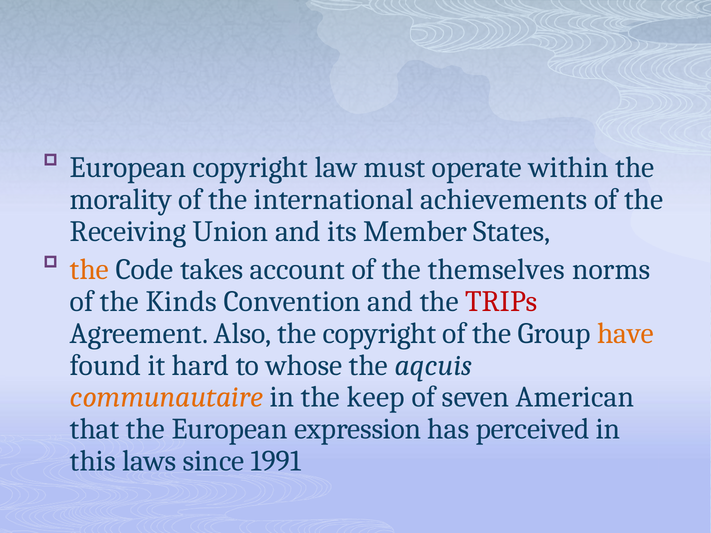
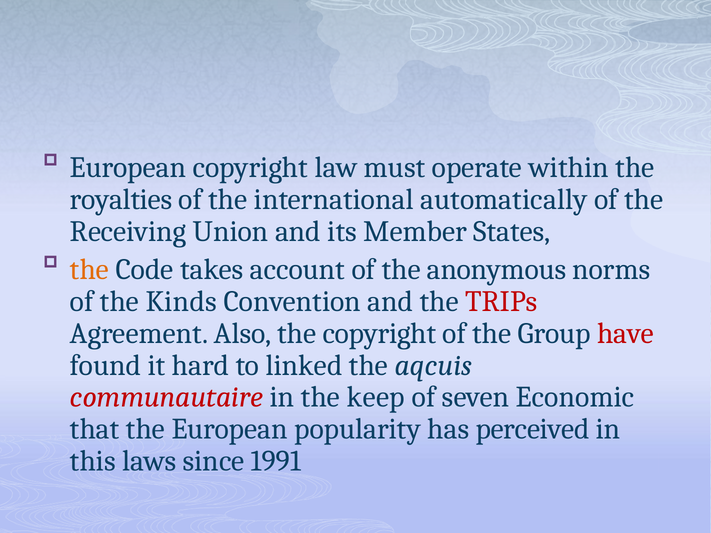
morality: morality -> royalties (121, 200)
achievements: achievements -> automatically (504, 200)
themselves: themselves -> anonymous (497, 269)
have colour: orange -> red (626, 333)
whose: whose -> linked (304, 365)
communautaire colour: orange -> red (167, 397)
American: American -> Economic (575, 397)
expression: expression -> popularity (358, 429)
